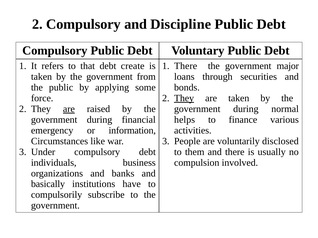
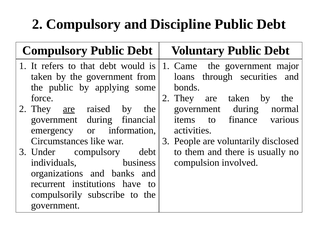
create: create -> would (133, 66)
There: There -> Came (186, 66)
They underline: present -> none (184, 98)
helps: helps -> items (185, 120)
basically: basically -> recurrent (48, 184)
